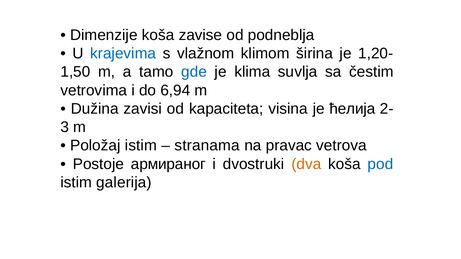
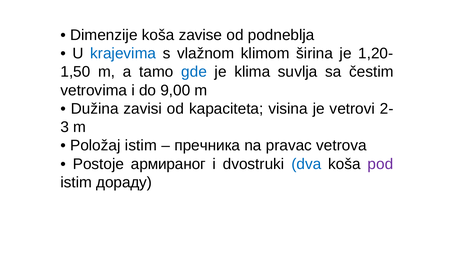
6,94: 6,94 -> 9,00 (175, 90)
ћелија: ћелија -> vetrovi (352, 109)
stranama: stranama -> пречника (207, 146)
dva colour: orange -> blue (306, 164)
pod colour: blue -> purple (380, 164)
galerija: galerija -> дораду (124, 183)
